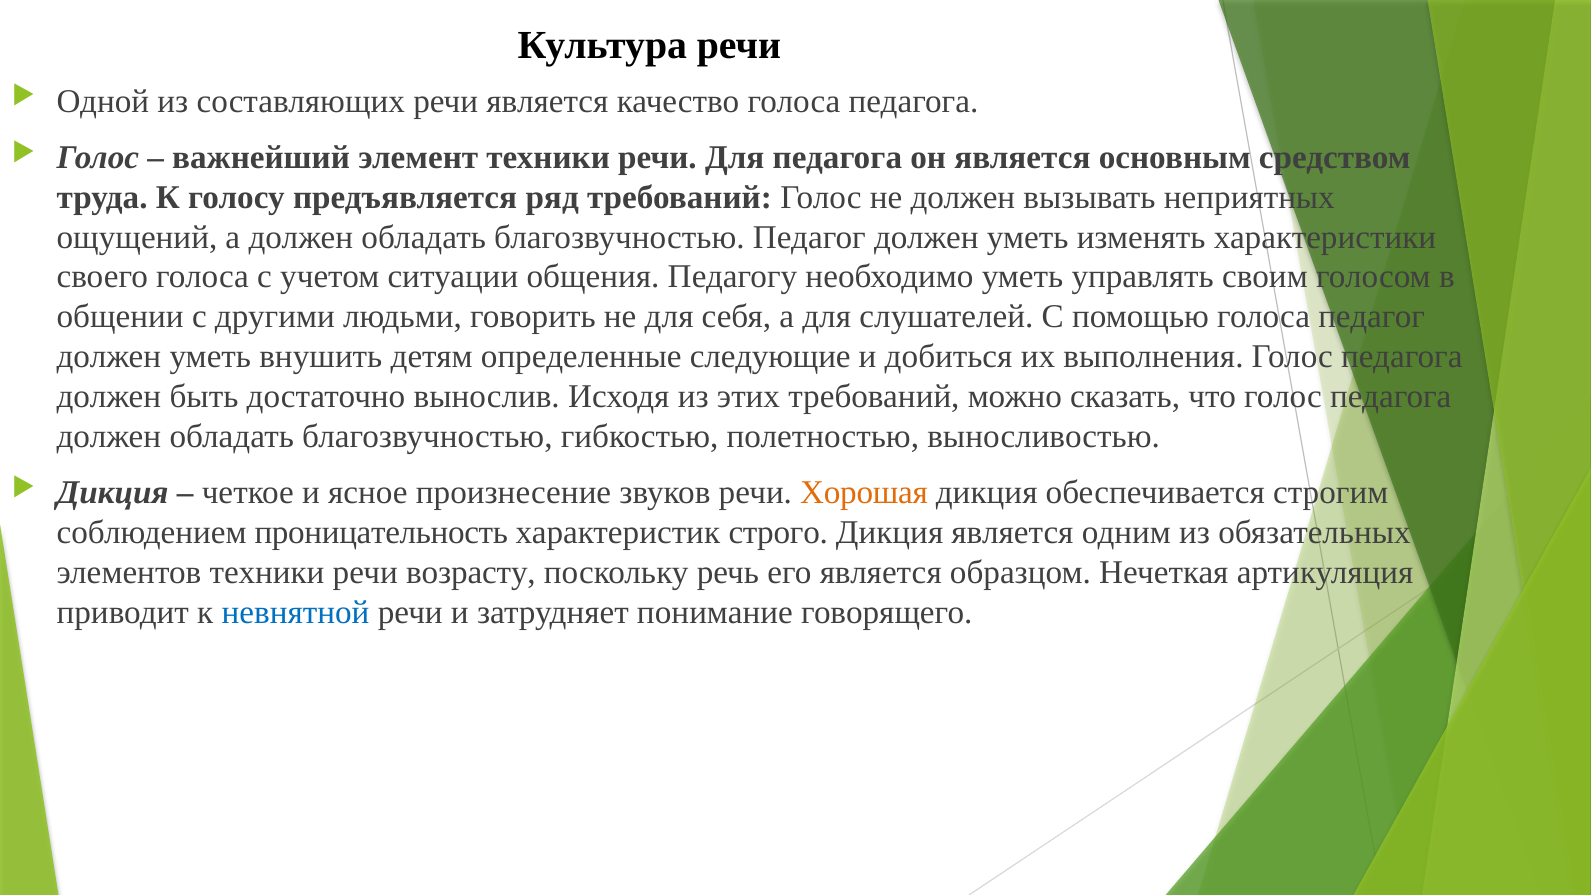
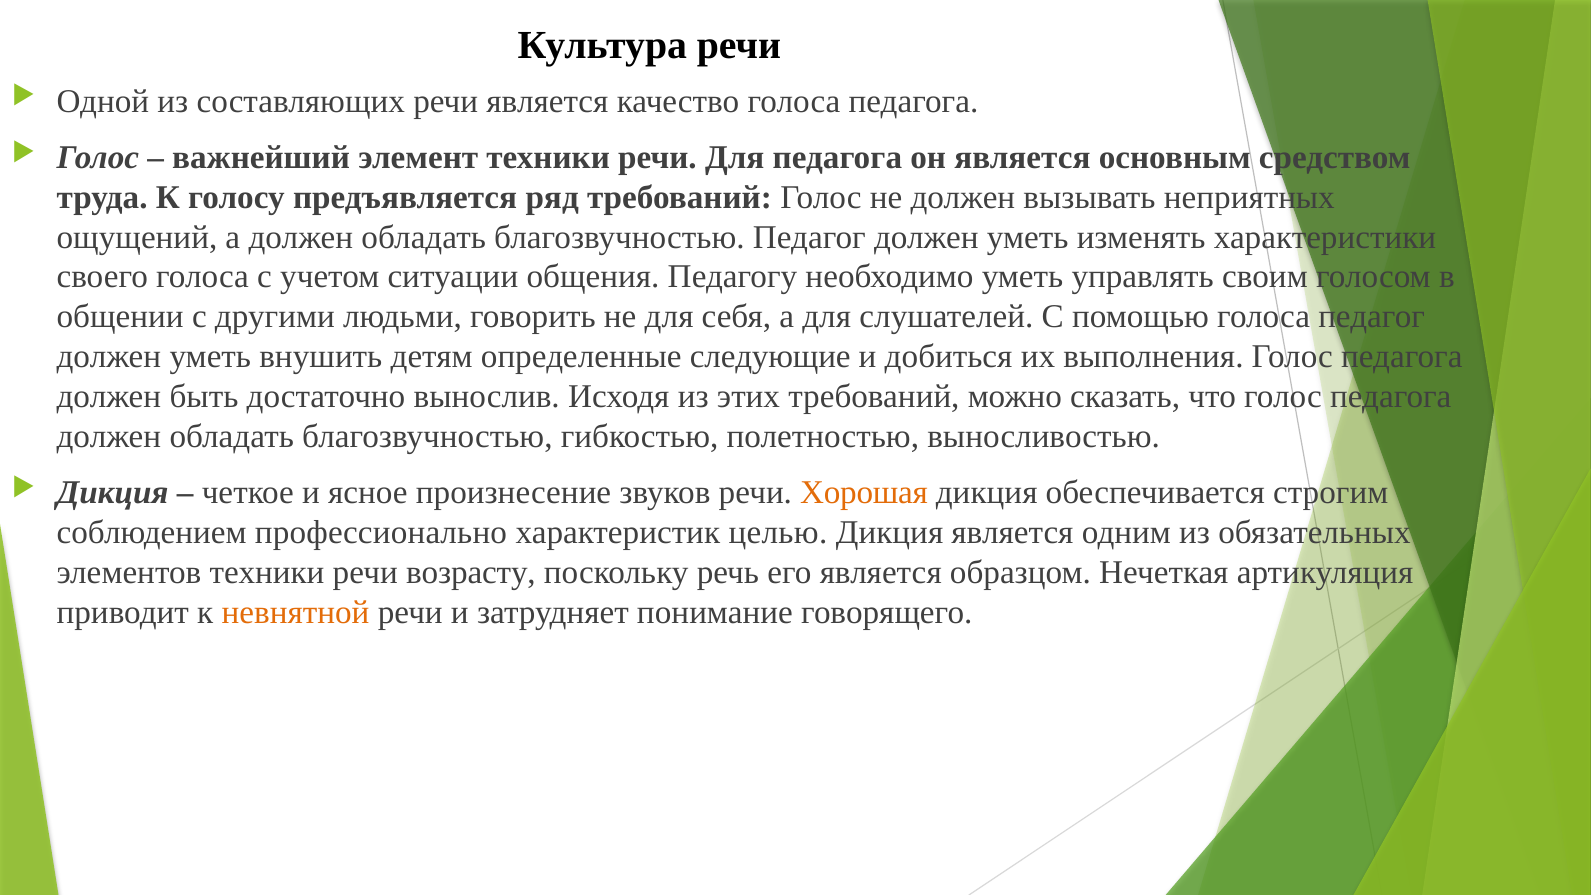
проницательность: проницательность -> профессионально (381, 533)
строго: строго -> целью (778, 533)
невнятной colour: blue -> orange (295, 612)
